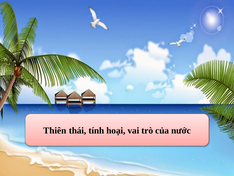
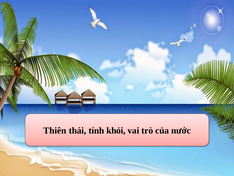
hoại: hoại -> khỏi (116, 130)
